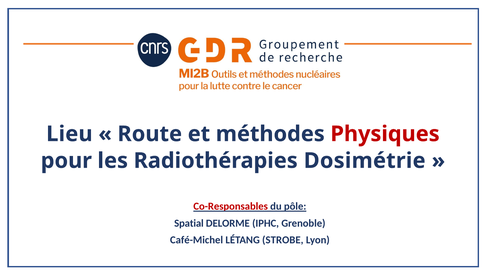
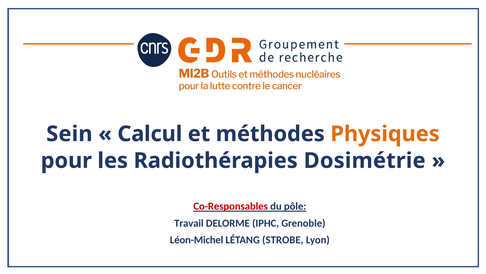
Lieu: Lieu -> Sein (69, 134)
Route: Route -> Calcul (150, 134)
Physiques colour: red -> orange (385, 134)
Spatial: Spatial -> Travail (189, 223)
Café-Michel: Café-Michel -> Léon-Michel (197, 239)
